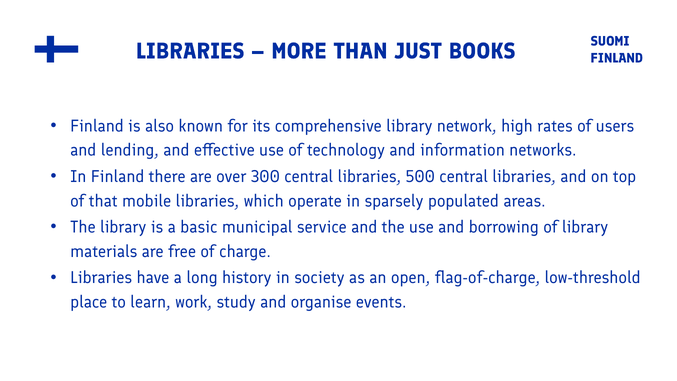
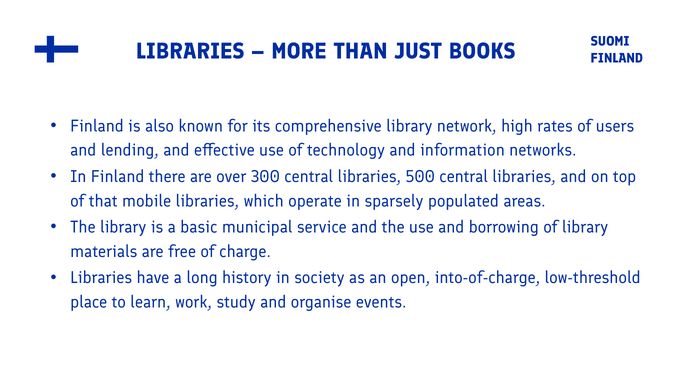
flag-of-charge: flag-of-charge -> into-of-charge (488, 278)
